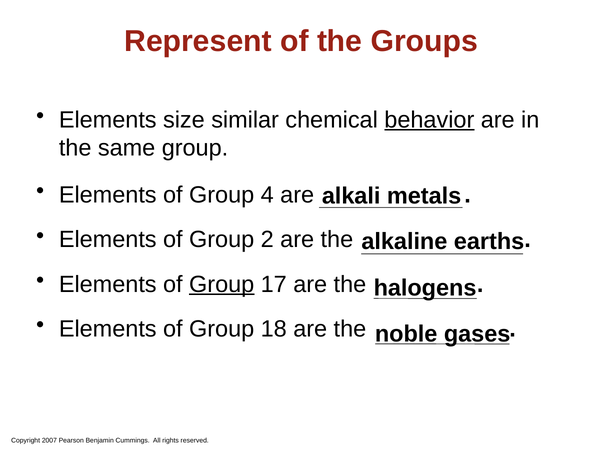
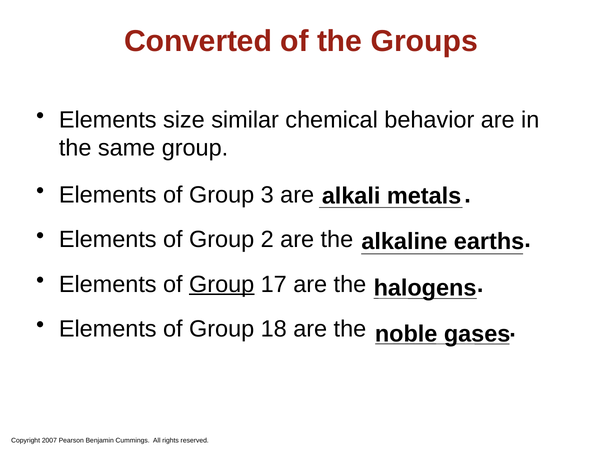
Represent: Represent -> Converted (198, 41)
behavior underline: present -> none (429, 120)
4: 4 -> 3 (267, 195)
